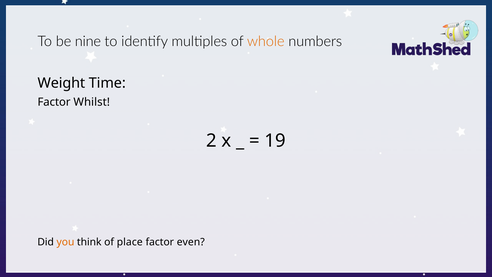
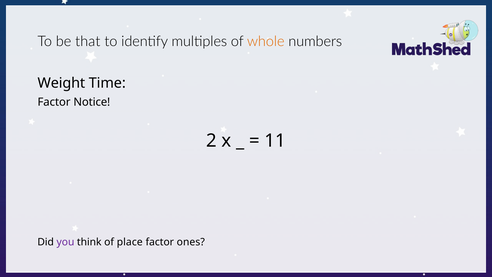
nine: nine -> that (88, 41)
Whilst: Whilst -> Notice (92, 102)
19: 19 -> 11 (275, 141)
you colour: orange -> purple (65, 242)
even: even -> ones (191, 242)
